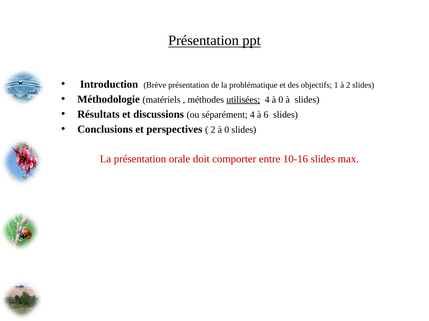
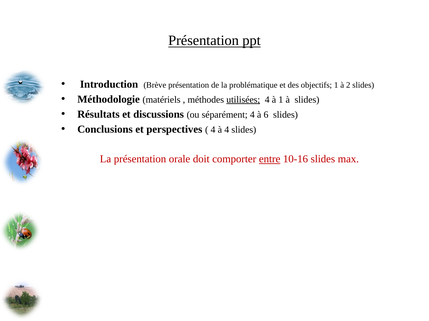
4 à 0: 0 -> 1 (281, 100)
2: 2 -> 4 (213, 130)
0: 0 -> 4 (227, 130)
entre underline: none -> present (270, 159)
